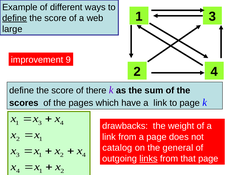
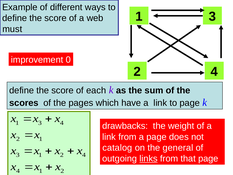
define underline: present -> none (15, 18)
large: large -> must (12, 29)
9: 9 -> 0 (68, 60)
there: there -> each (96, 90)
